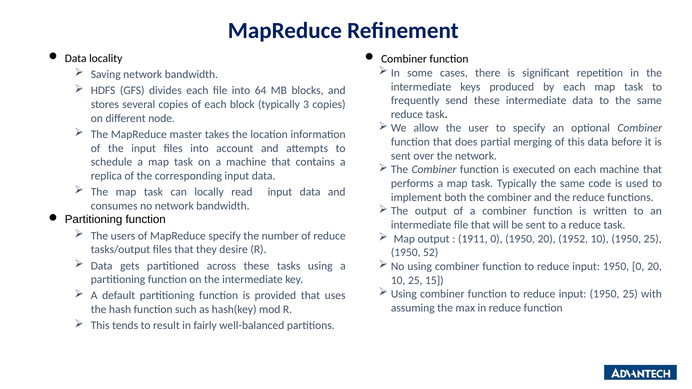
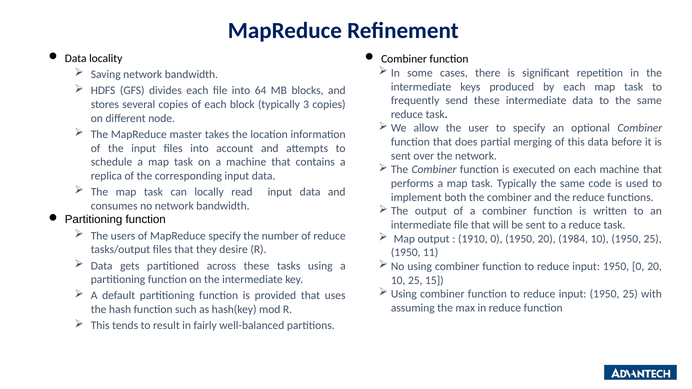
1911: 1911 -> 1910 (473, 239)
1952: 1952 -> 1984 (573, 239)
52: 52 -> 11 (431, 253)
